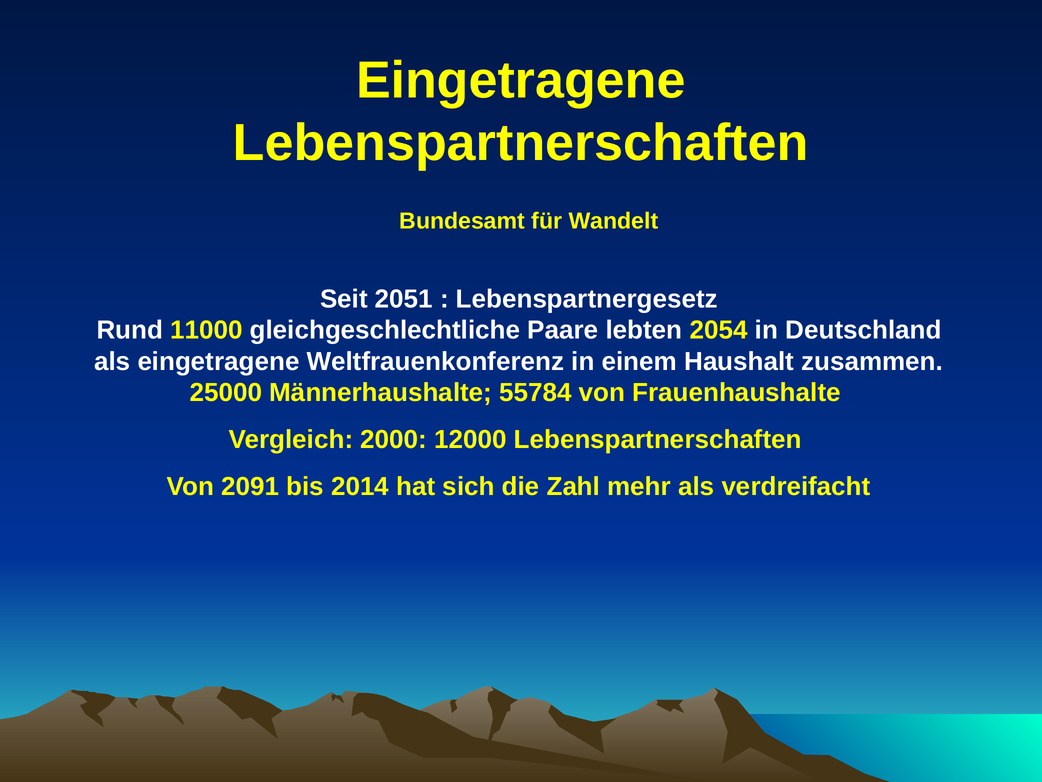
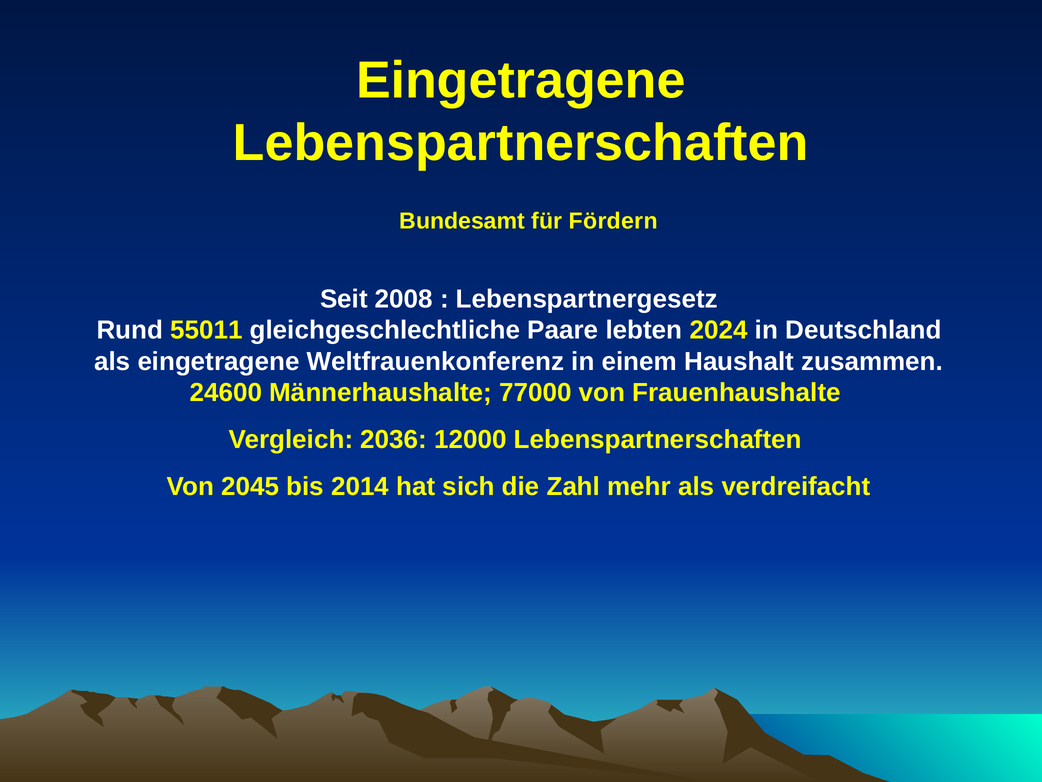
Wandelt: Wandelt -> Fördern (613, 221)
2051: 2051 -> 2008 (404, 299)
11000: 11000 -> 55011 (206, 330)
2054: 2054 -> 2024 (719, 330)
25000: 25000 -> 24600 (226, 392)
55784: 55784 -> 77000 (535, 392)
2000: 2000 -> 2036 (394, 439)
2091: 2091 -> 2045 (250, 486)
